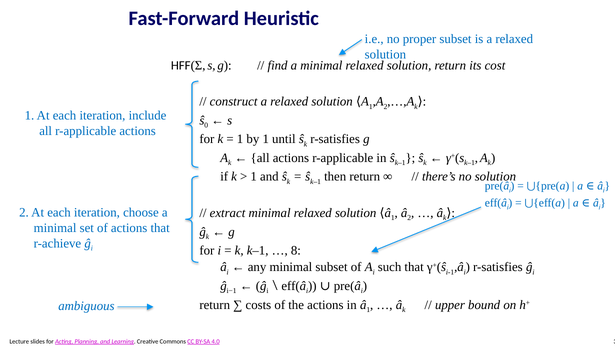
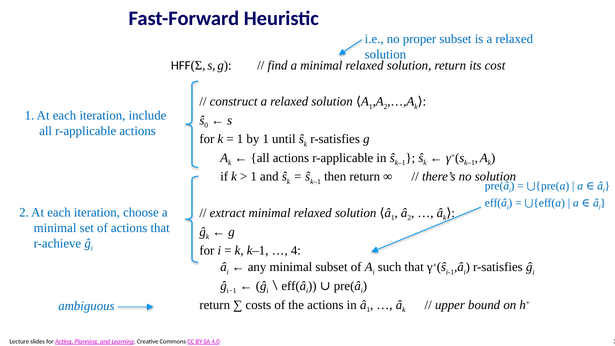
8: 8 -> 4 (296, 251)
